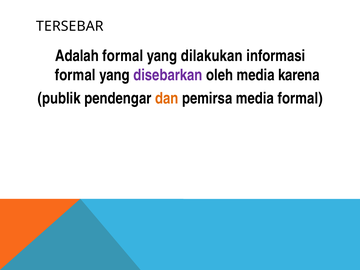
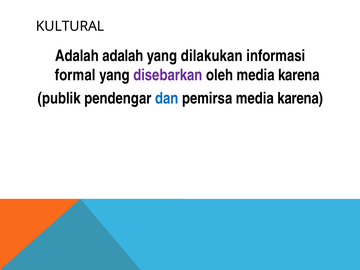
TERSEBAR: TERSEBAR -> KULTURAL (70, 26)
Adalah formal: formal -> adalah (123, 56)
dan colour: orange -> blue (167, 98)
pemirsa media formal: formal -> karena (300, 98)
